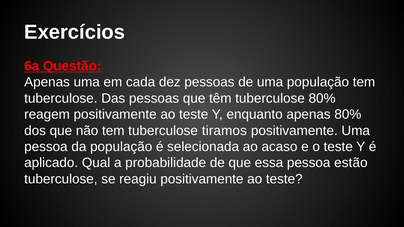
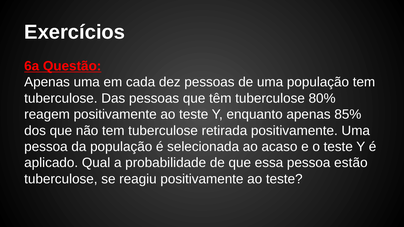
apenas 80%: 80% -> 85% (348, 115)
tiramos: tiramos -> retirada (224, 131)
